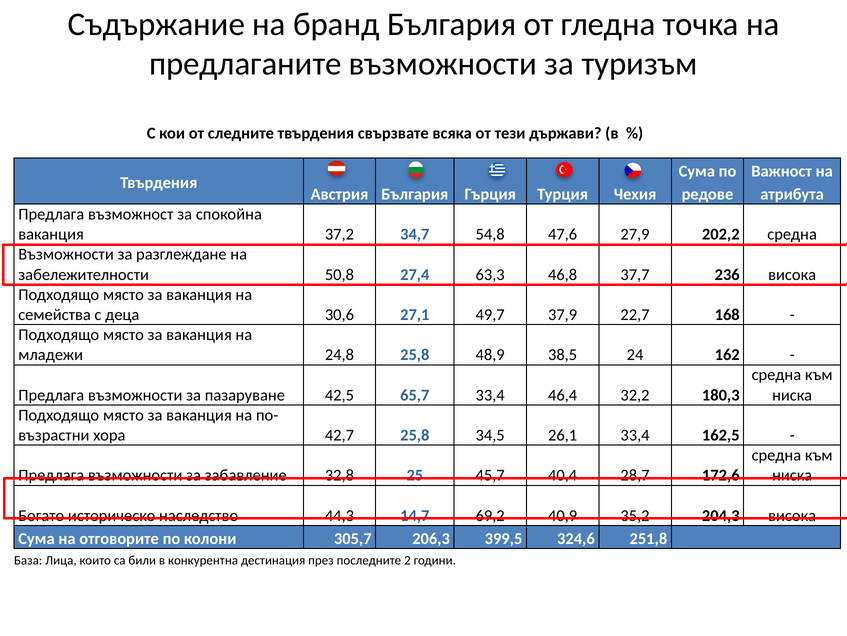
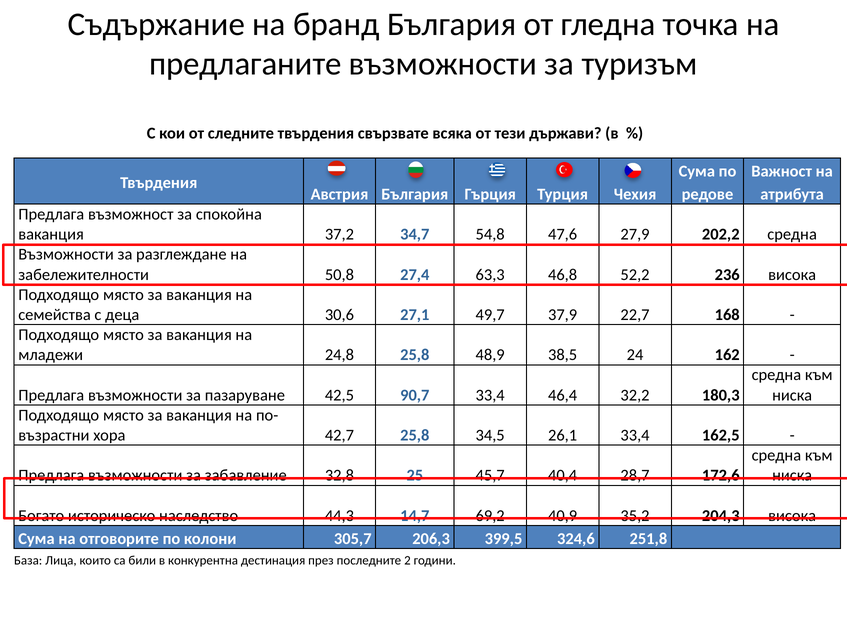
37,7: 37,7 -> 52,2 (635, 274)
65,7: 65,7 -> 90,7 (415, 395)
